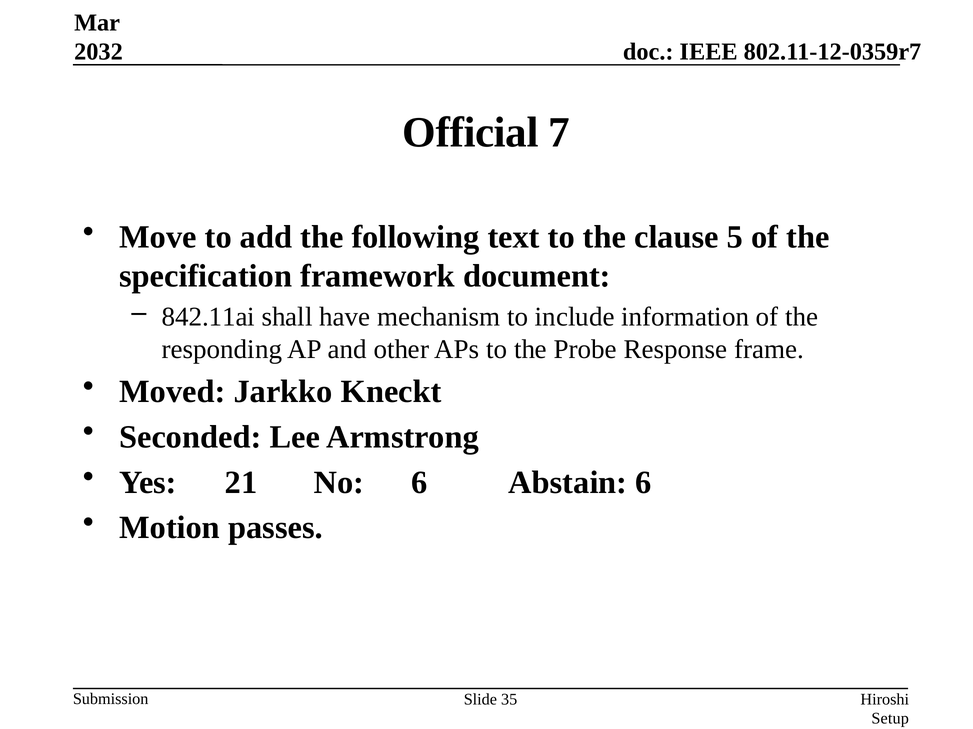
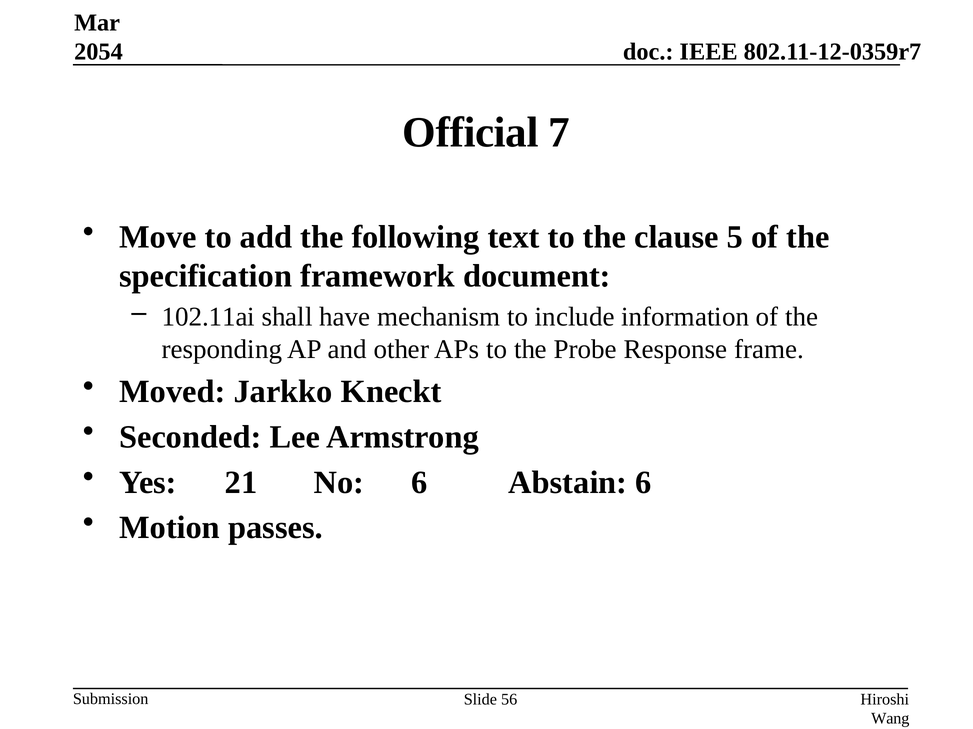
2032: 2032 -> 2054 (98, 52)
842.11ai: 842.11ai -> 102.11ai (208, 317)
35: 35 -> 56 (509, 700)
Setup: Setup -> Wang (890, 719)
